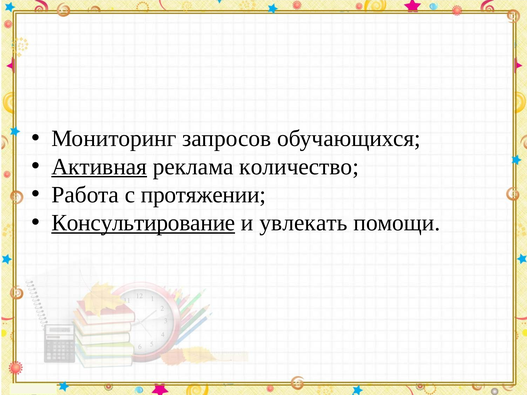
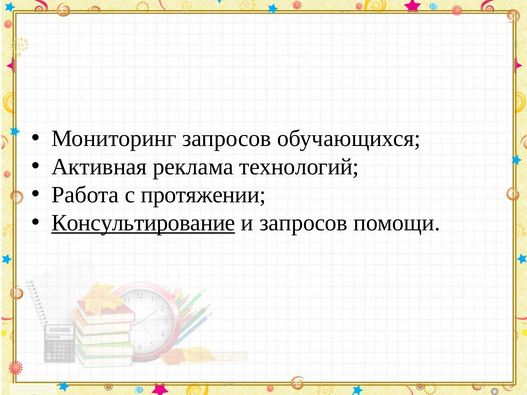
Активная underline: present -> none (99, 167)
количество: количество -> технологий (299, 167)
и увлекать: увлекать -> запросов (304, 223)
